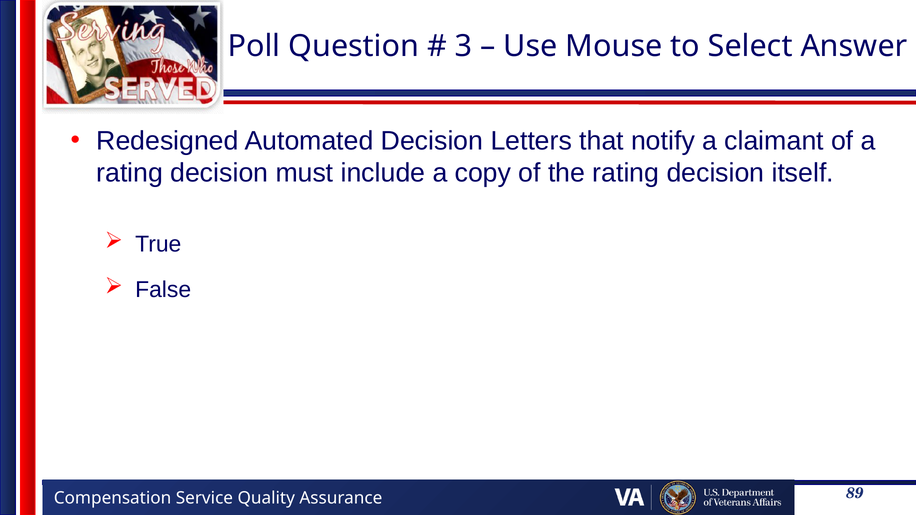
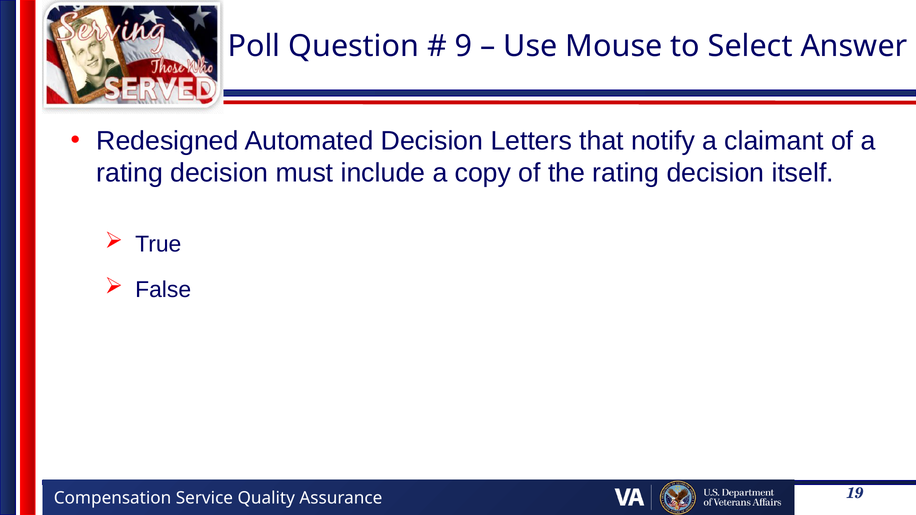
3: 3 -> 9 (464, 46)
89: 89 -> 19 (855, 493)
